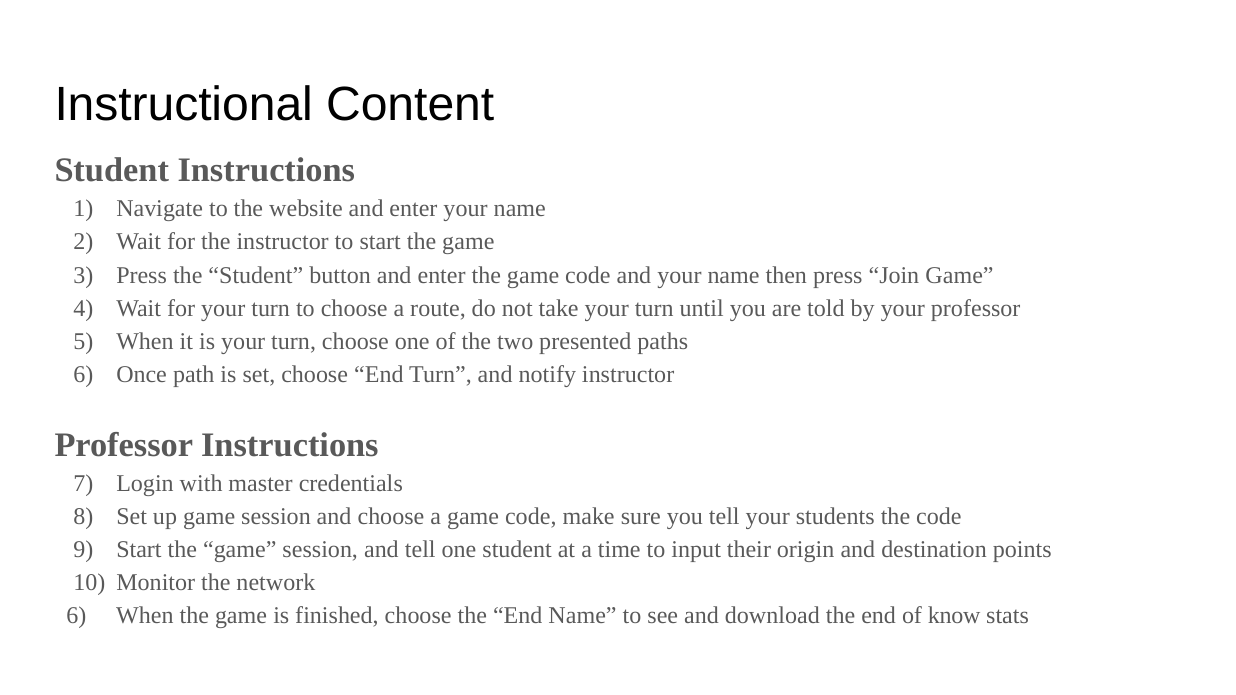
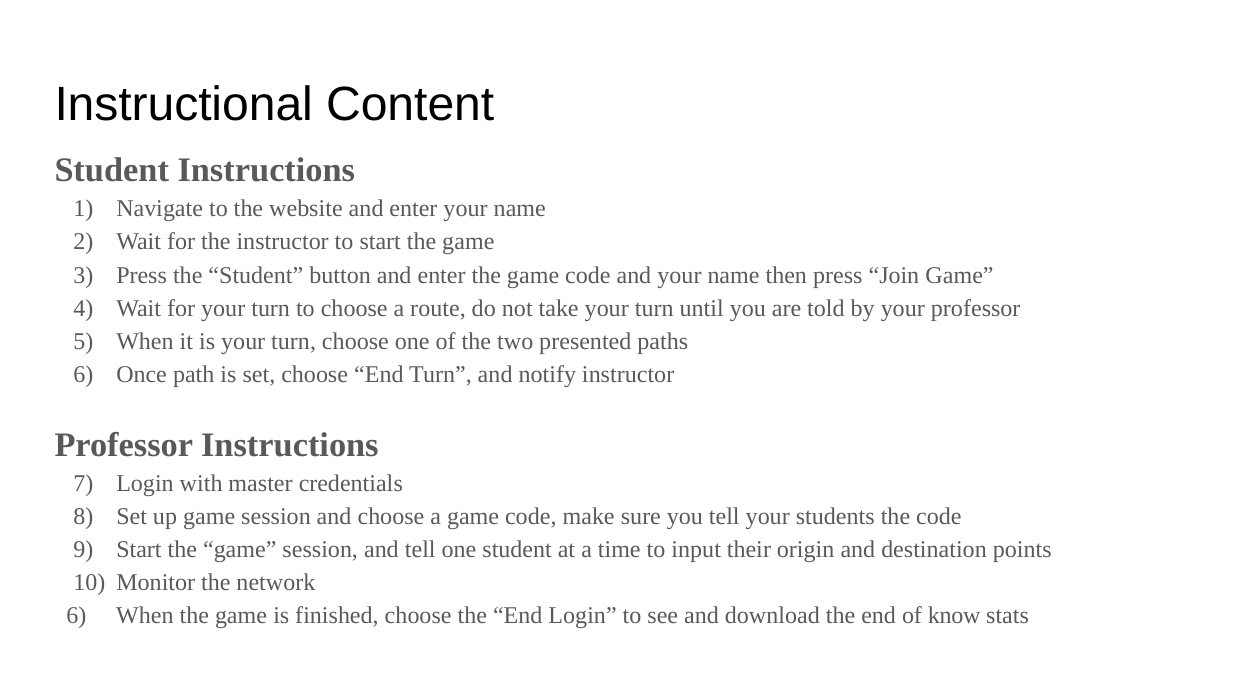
End Name: Name -> Login (583, 616)
